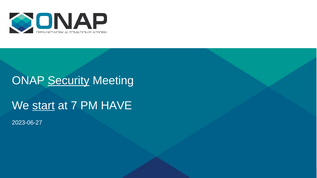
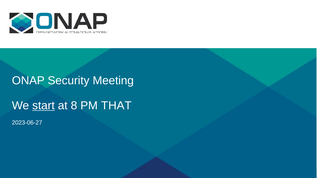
Security underline: present -> none (69, 81)
7: 7 -> 8 (74, 106)
HAVE: HAVE -> THAT (116, 106)
